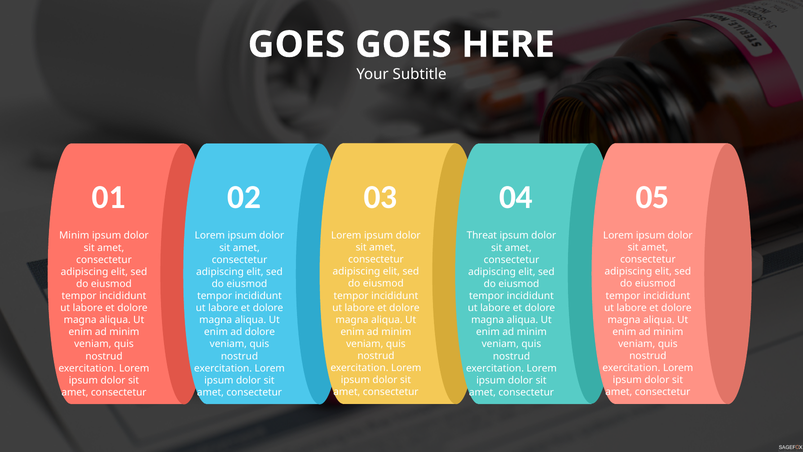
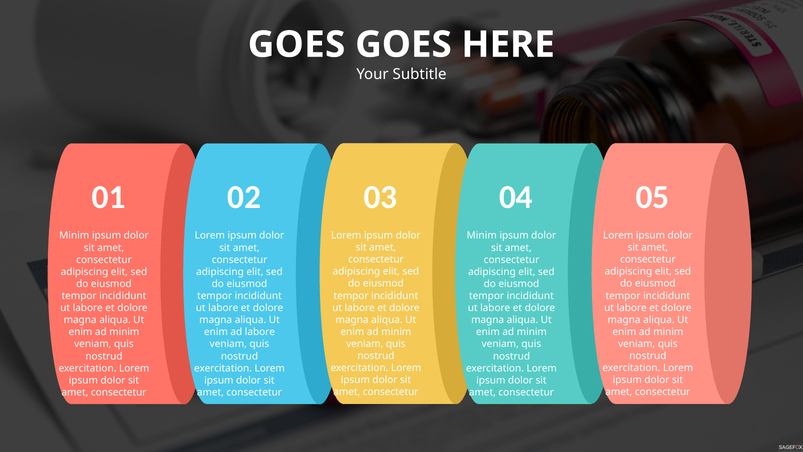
Threat: Threat -> Minim (482, 236)
ad dolore: dolore -> labore (260, 332)
